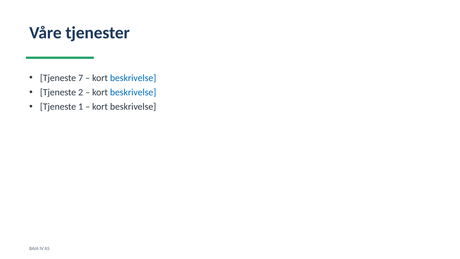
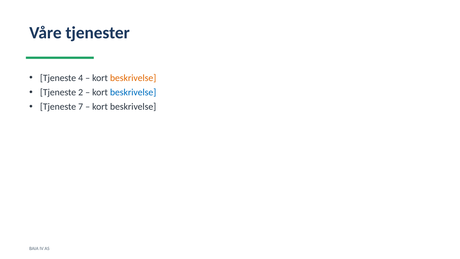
7: 7 -> 4 (81, 78)
beskrivelse colour: blue -> orange (133, 78)
1: 1 -> 7 (81, 107)
